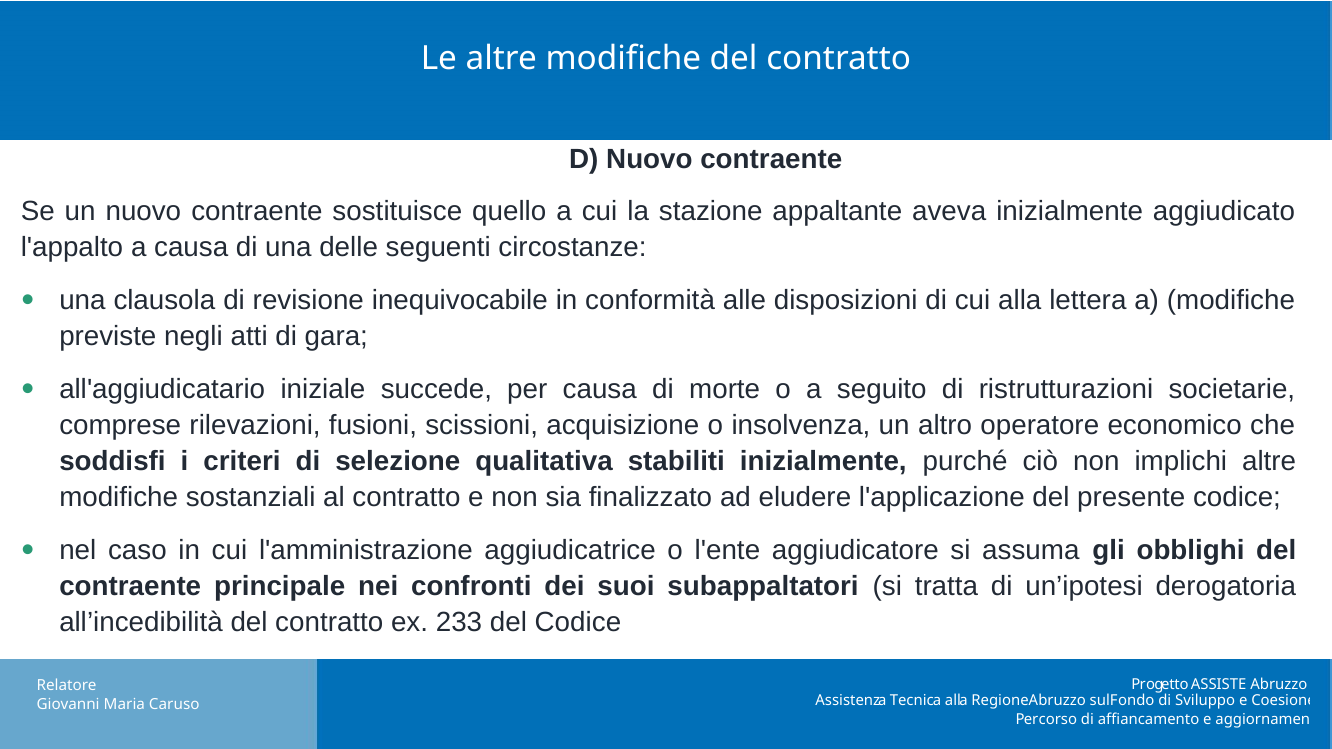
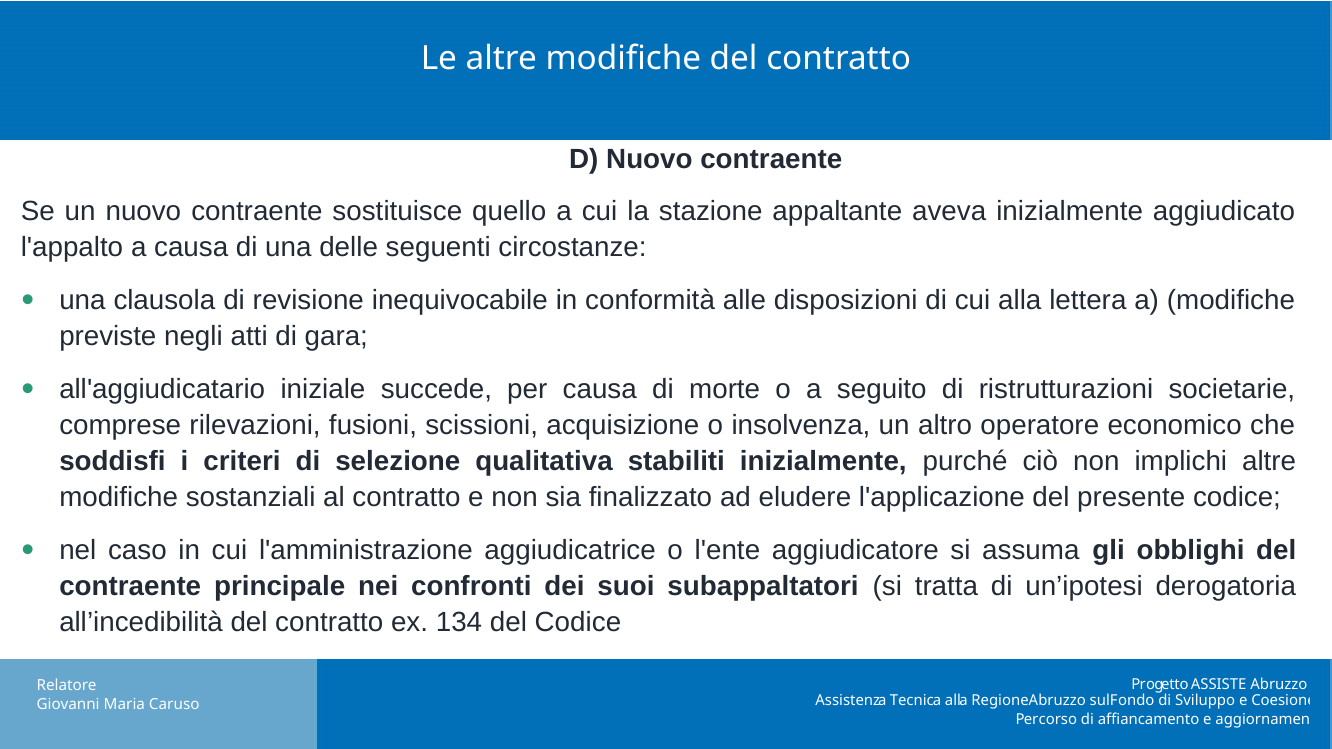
233: 233 -> 134 (459, 622)
